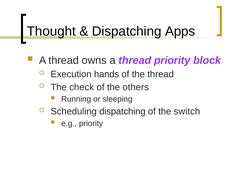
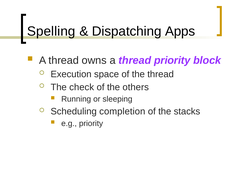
Thought: Thought -> Spelling (51, 31)
hands: hands -> space (107, 74)
Scheduling dispatching: dispatching -> completion (122, 111)
switch: switch -> stacks (187, 111)
